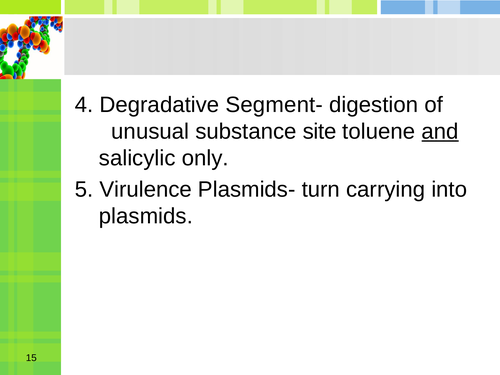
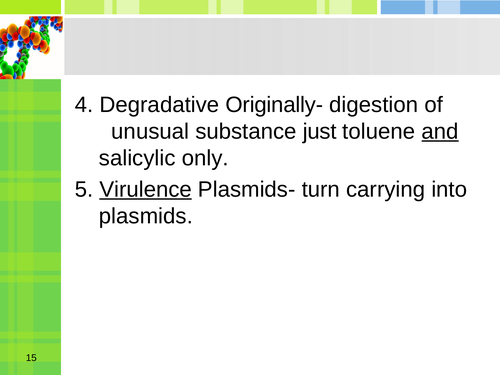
Segment-: Segment- -> Originally- (274, 105)
site: site -> just (320, 132)
Virulence underline: none -> present (146, 189)
